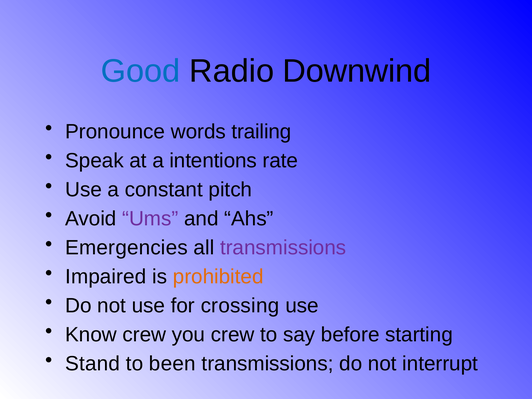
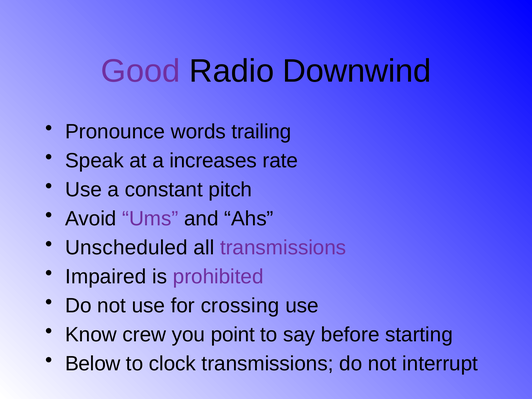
Good colour: blue -> purple (141, 71)
intentions: intentions -> increases (213, 161)
Emergencies: Emergencies -> Unscheduled (126, 248)
prohibited colour: orange -> purple (218, 277)
you crew: crew -> point (233, 335)
Stand: Stand -> Below (93, 364)
been: been -> clock (172, 364)
